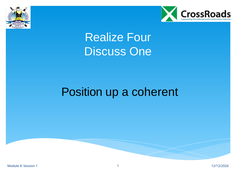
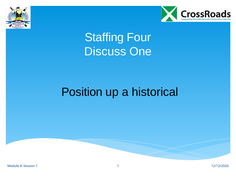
Realize: Realize -> Staffing (104, 37)
coherent: coherent -> historical (155, 92)
